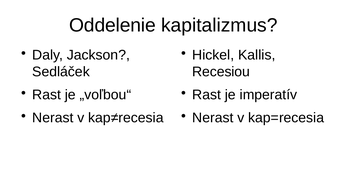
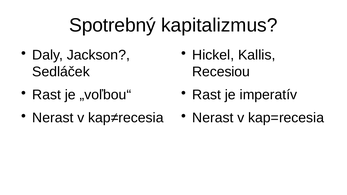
Oddelenie: Oddelenie -> Spotrebný (112, 25)
